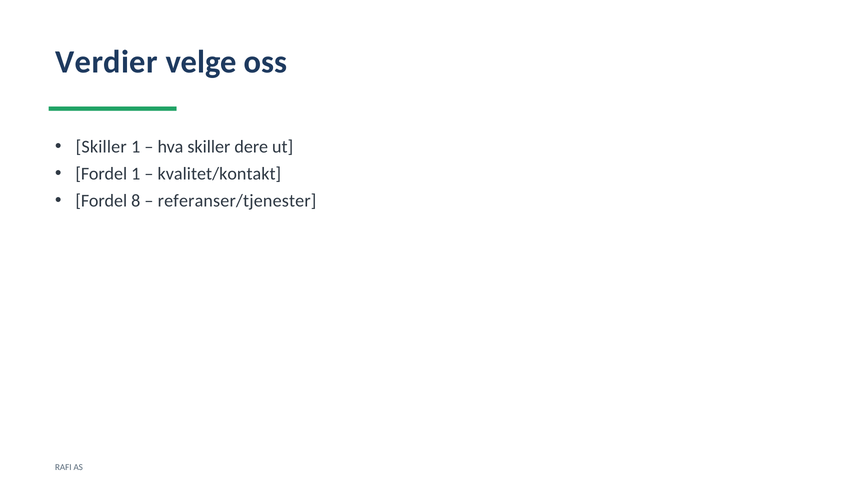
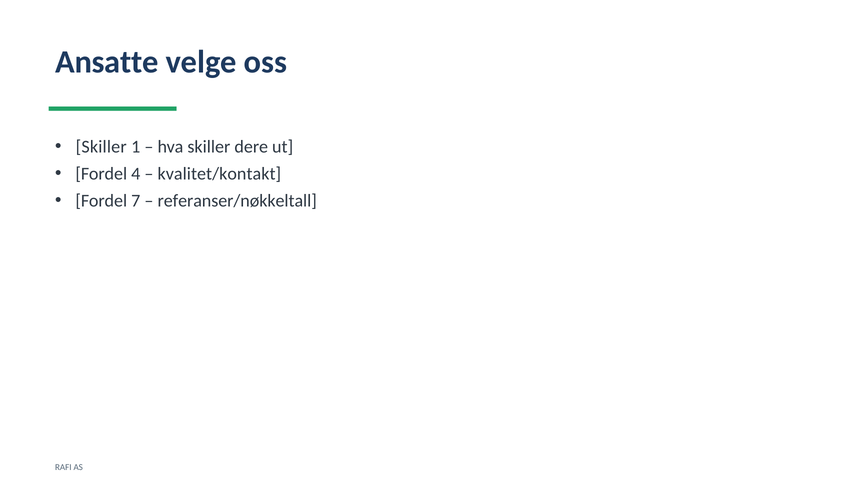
Verdier: Verdier -> Ansatte (107, 62)
Fordel 1: 1 -> 4 (136, 174)
8: 8 -> 7 (136, 201)
referanser/tjenester: referanser/tjenester -> referanser/nøkkeltall (237, 201)
